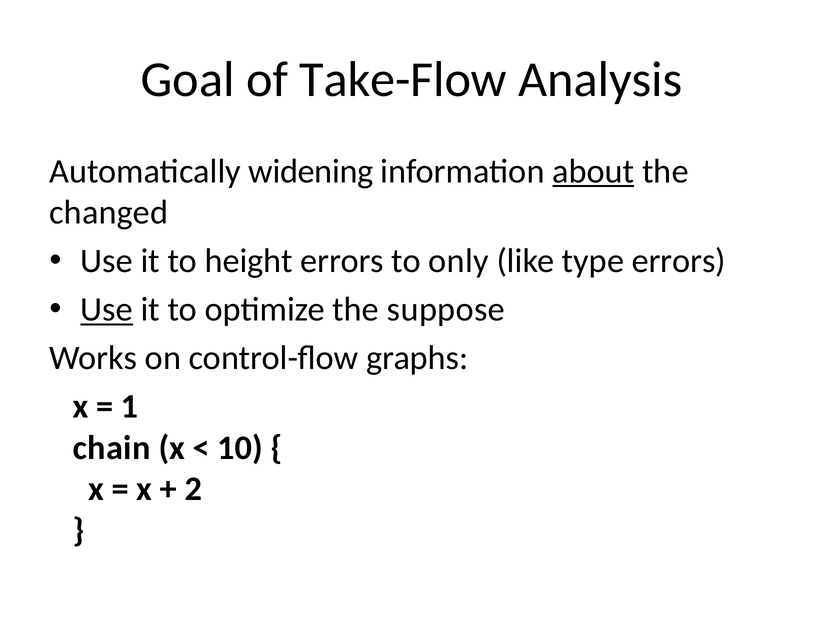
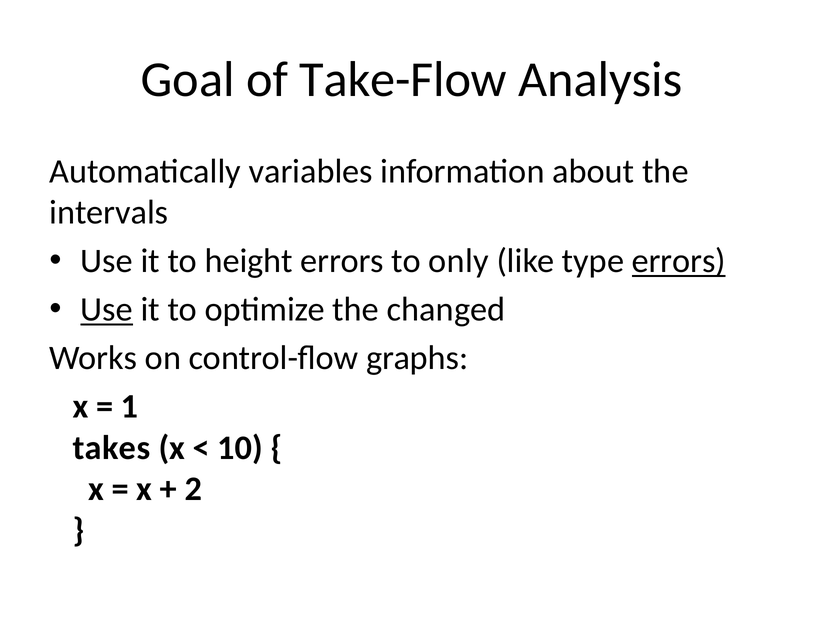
widening: widening -> variables (311, 171)
about underline: present -> none (593, 171)
changed: changed -> intervals (109, 213)
errors underline: none -> present (679, 261)
suppose: suppose -> changed (446, 310)
chain: chain -> takes (111, 448)
